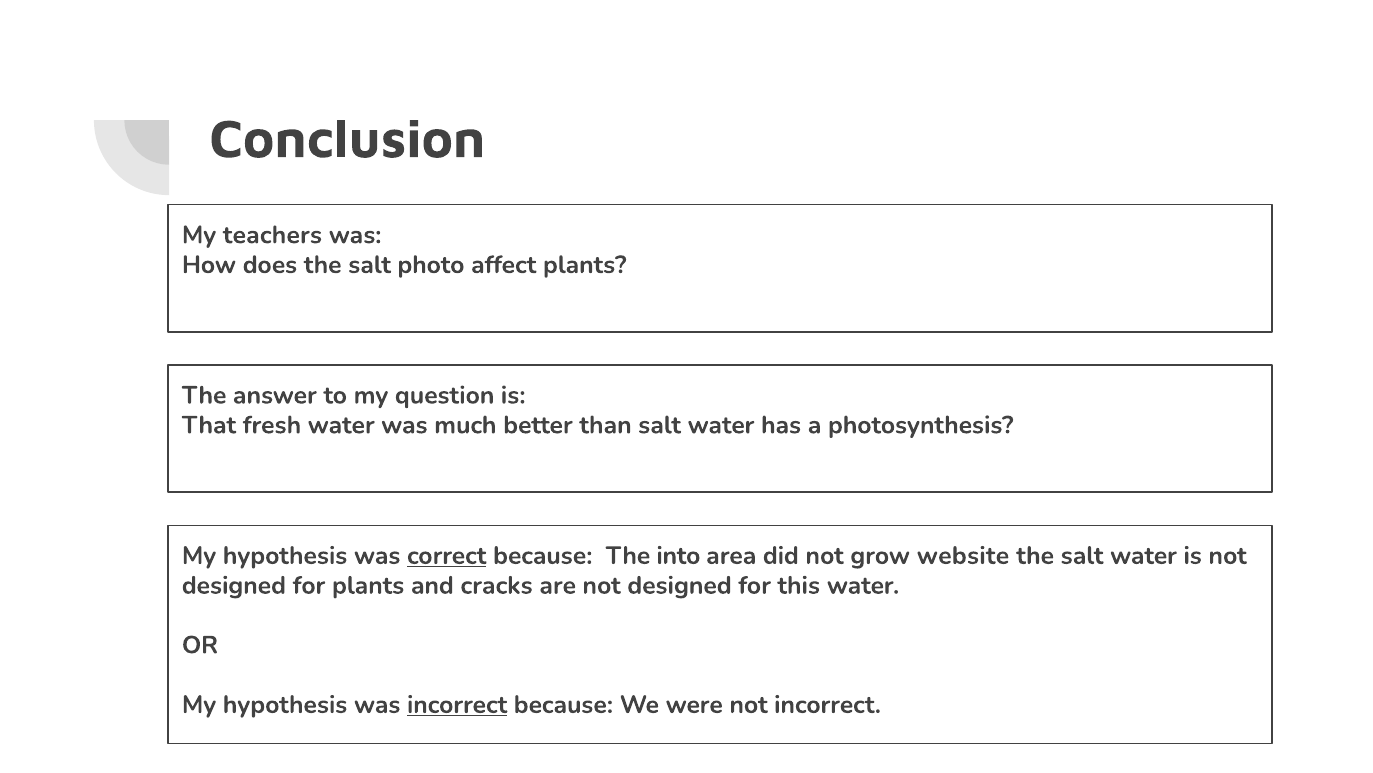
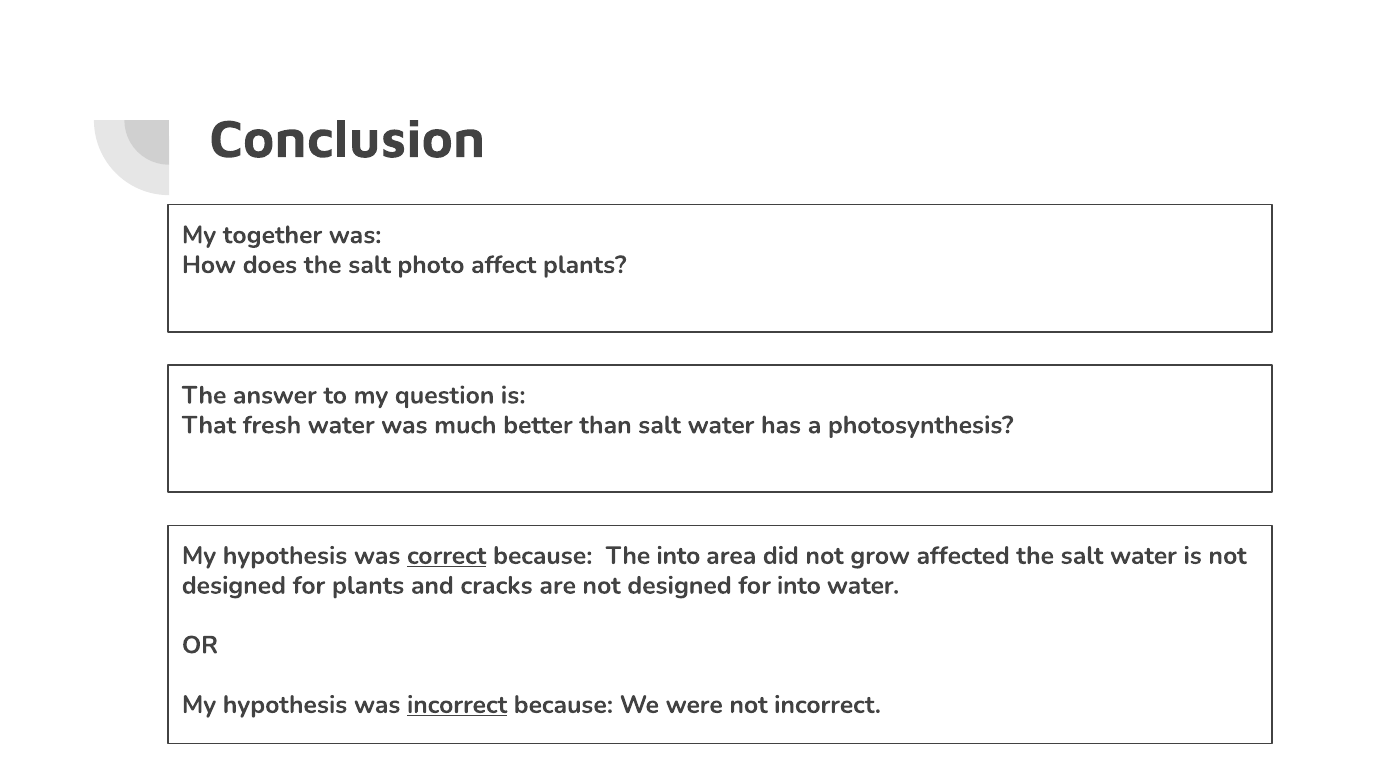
teachers: teachers -> together (273, 235)
website: website -> affected (963, 555)
for this: this -> into (799, 585)
